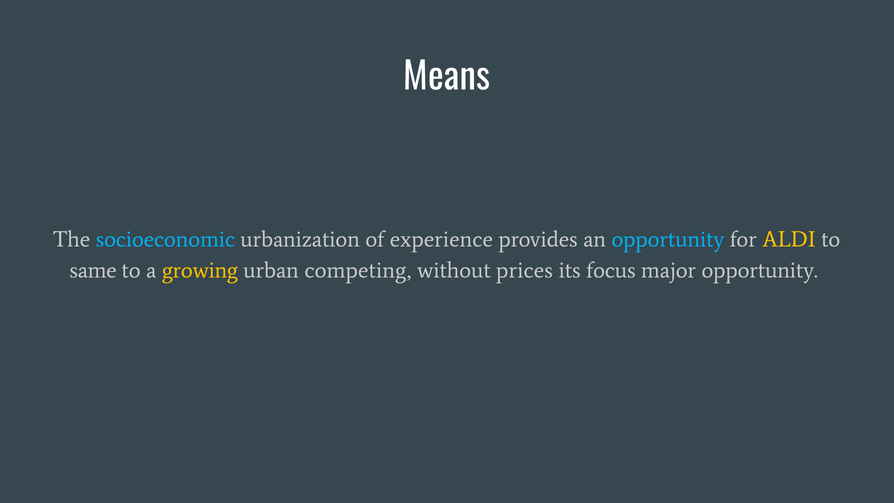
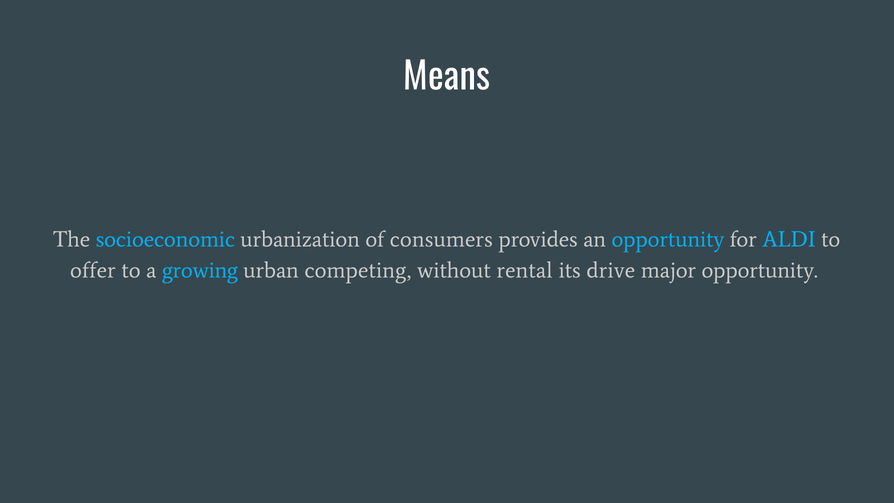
experience: experience -> consumers (441, 239)
ALDI colour: yellow -> light blue (789, 239)
same: same -> offer (93, 270)
growing colour: yellow -> light blue (200, 270)
prices: prices -> rental (525, 270)
focus: focus -> drive (611, 270)
